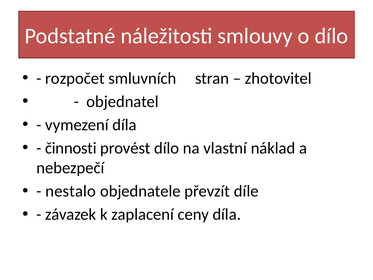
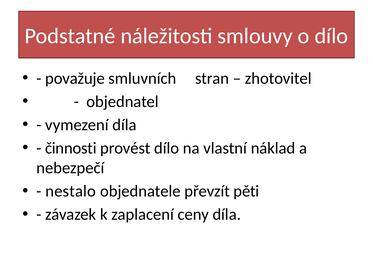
rozpočet: rozpočet -> považuje (75, 78)
díle: díle -> pěti (246, 191)
